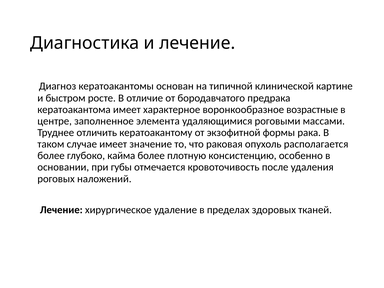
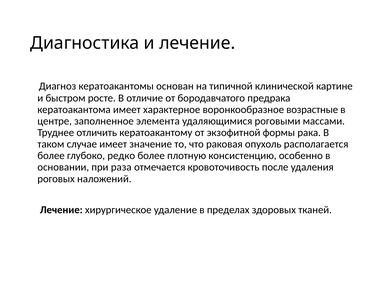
кайма: кайма -> редко (121, 156)
губы: губы -> раза (121, 167)
